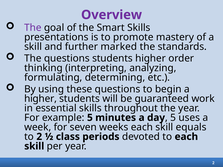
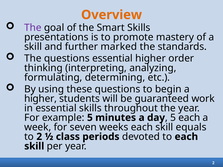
Overview colour: purple -> orange (112, 15)
questions students: students -> essential (112, 58)
5 uses: uses -> each (189, 118)
